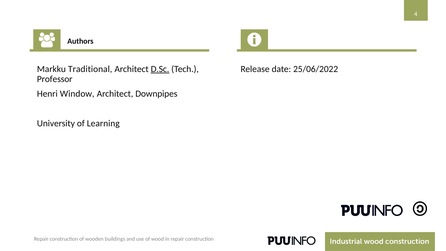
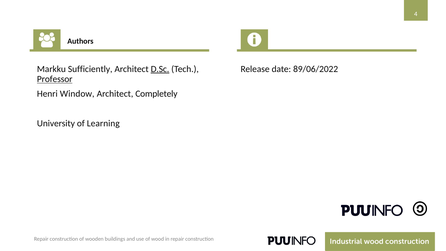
Traditional: Traditional -> Sufficiently (90, 69)
25/06/2022: 25/06/2022 -> 89/06/2022 (316, 69)
Professor underline: none -> present (55, 79)
Downpipes: Downpipes -> Completely (156, 94)
